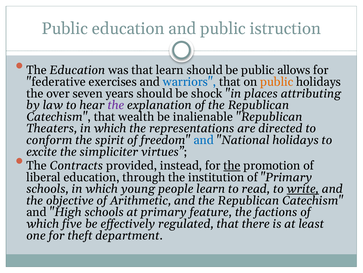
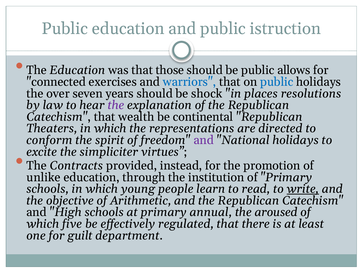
that learn: learn -> those (170, 70)
federative: federative -> connected (56, 82)
public colour: orange -> blue (277, 82)
attributing: attributing -> resolutions (311, 93)
inalienable: inalienable -> continental (203, 117)
and colour: blue -> purple (204, 140)
the underline: present -> none (232, 165)
liberal: liberal -> unlike (44, 177)
feature: feature -> annual (211, 212)
factions: factions -> aroused (276, 212)
theft: theft -> guilt (80, 235)
